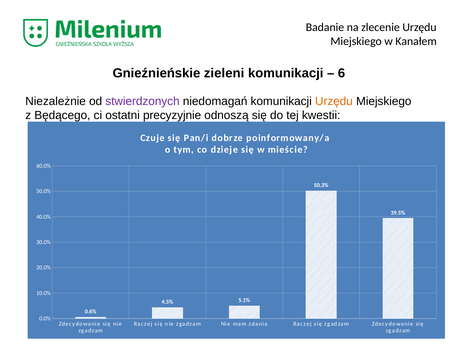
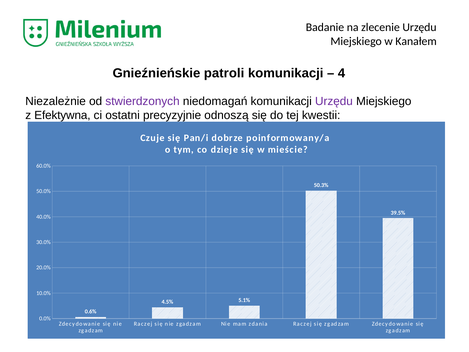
zieleni: zieleni -> patroli (224, 73)
6: 6 -> 4 (342, 73)
Urzędu colour: orange -> purple (334, 101)
Będącego: Będącego -> Efektywna (62, 115)
